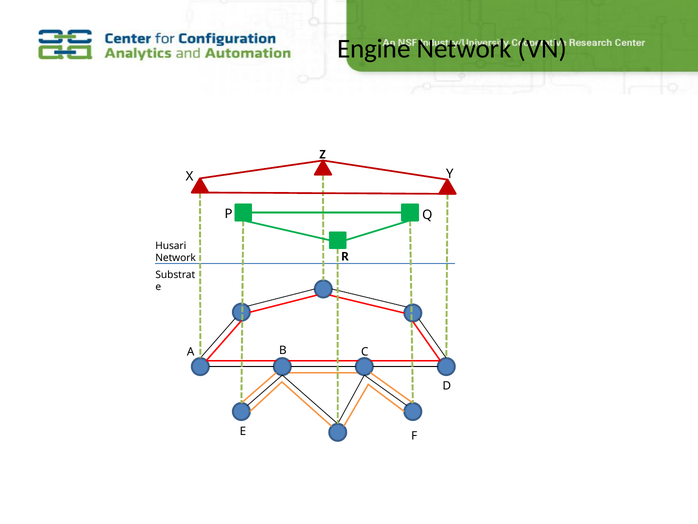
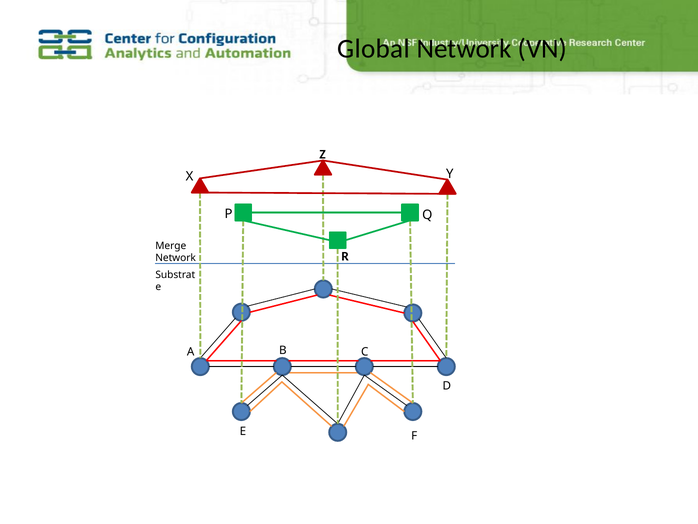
Engine: Engine -> Global (374, 49)
Husari: Husari -> Merge (171, 245)
